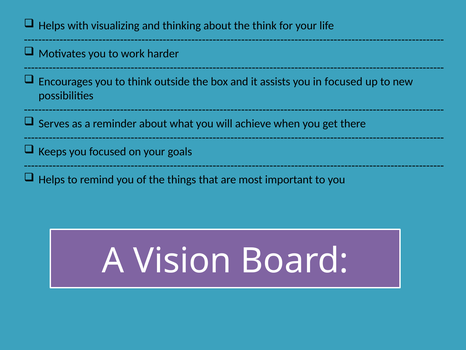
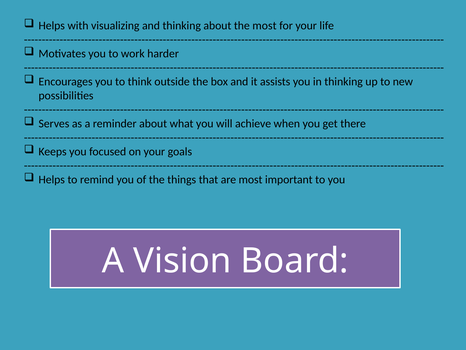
the think: think -> most (265, 26)
in focused: focused -> thinking (344, 82)
